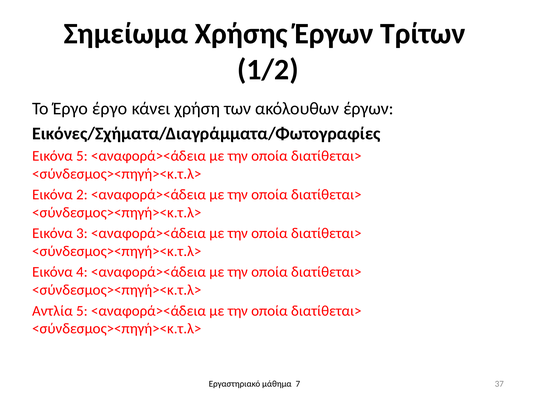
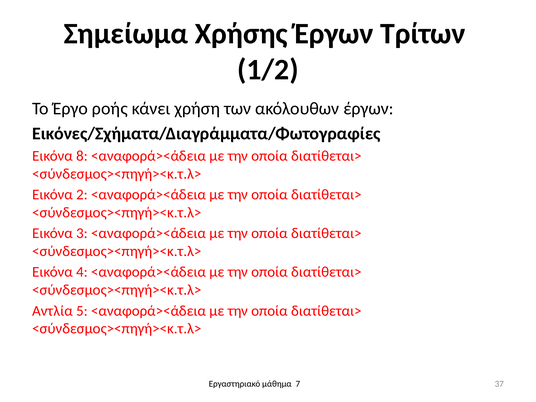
Έργο έργο: έργο -> ροής (110, 108)
Εικόνα 5: 5 -> 8 (82, 156)
